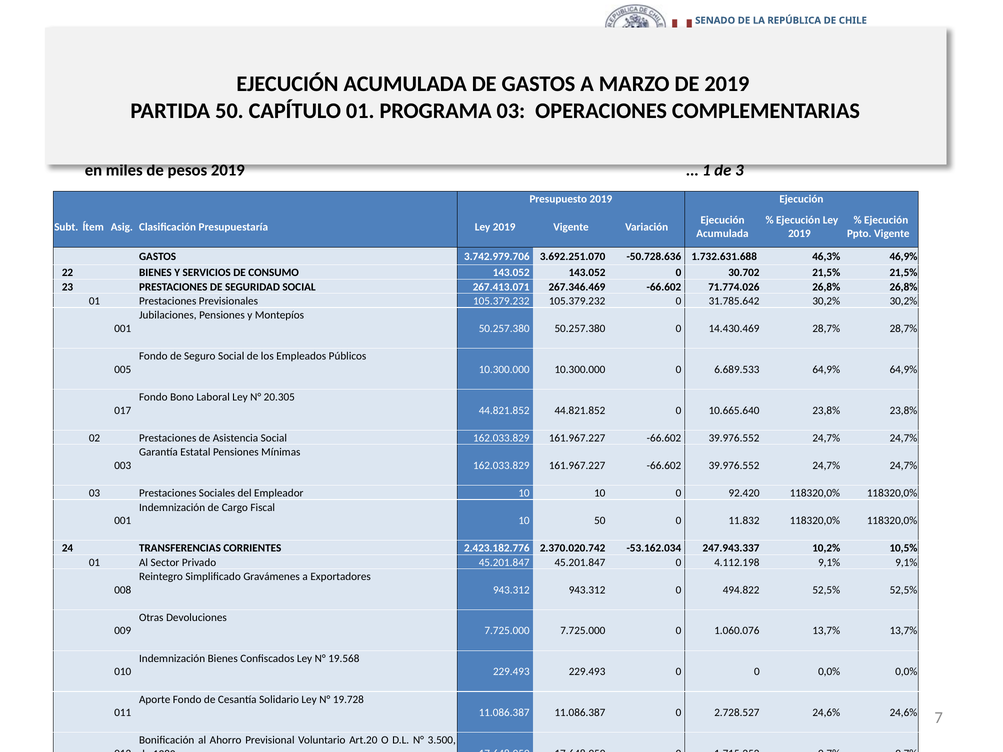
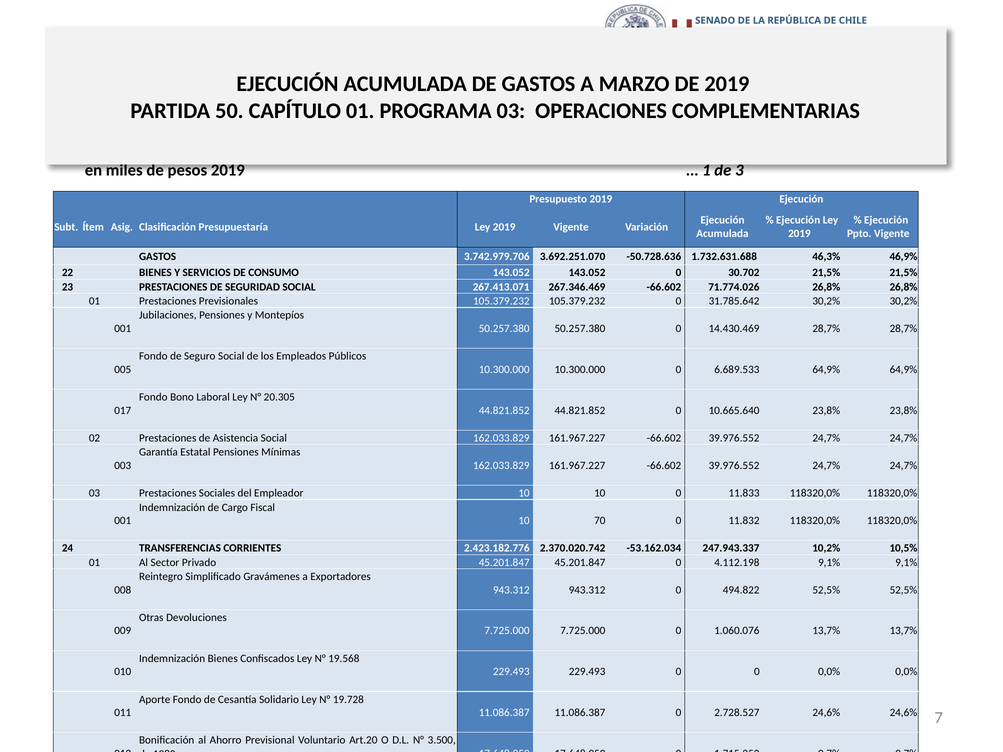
92.420: 92.420 -> 11.833 (744, 493)
10 50: 50 -> 70 (600, 521)
